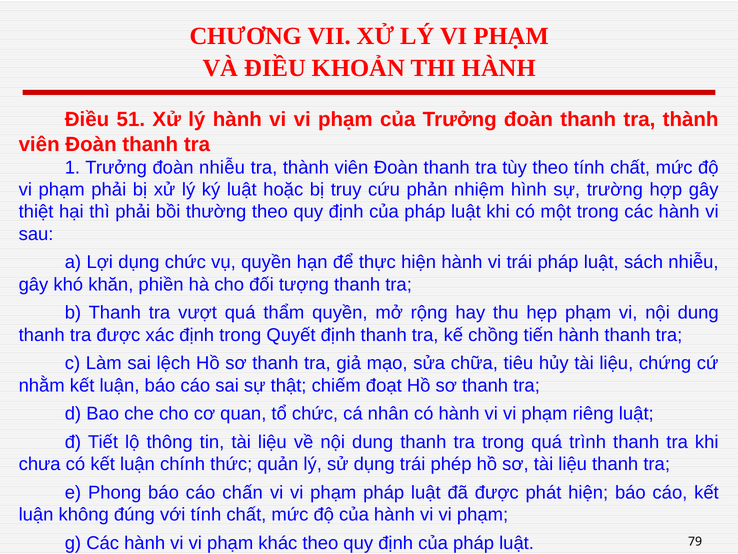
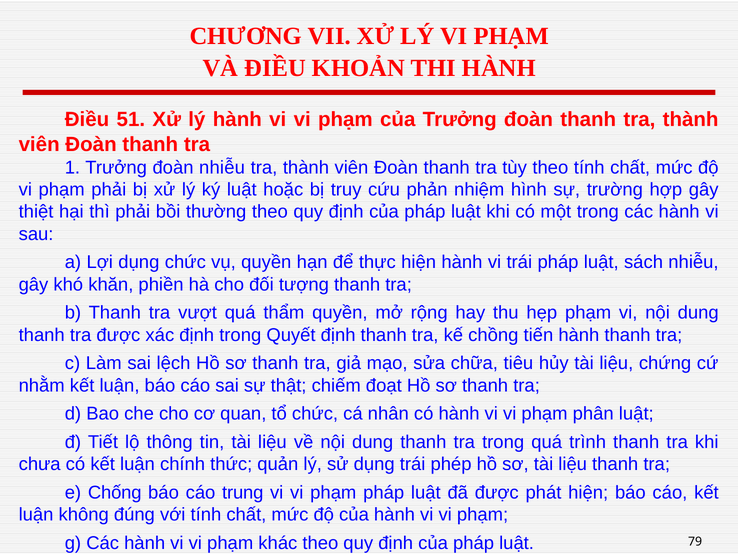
riêng: riêng -> phân (593, 413)
Phong: Phong -> Chống (115, 492)
chấn: chấn -> trung (243, 492)
